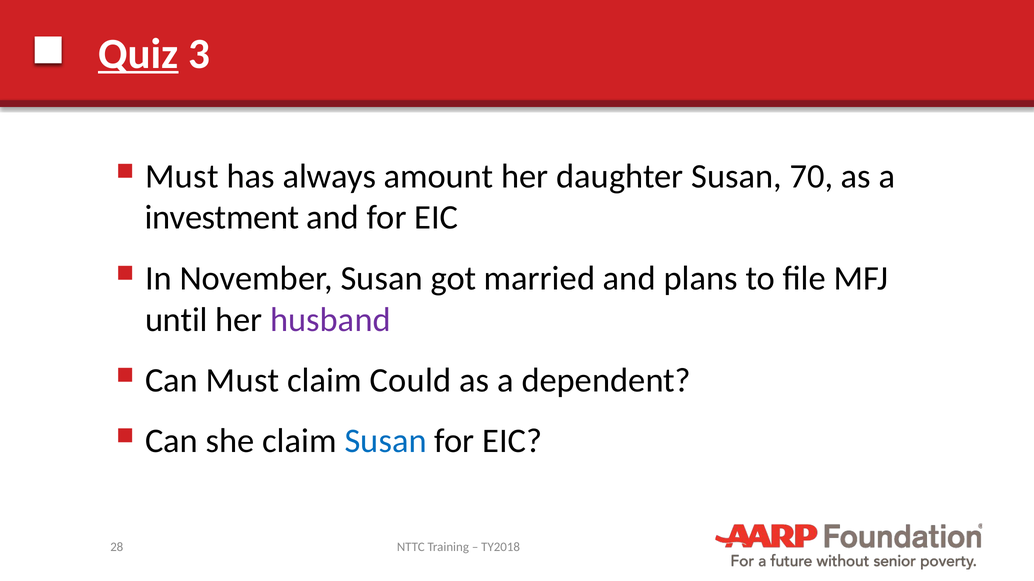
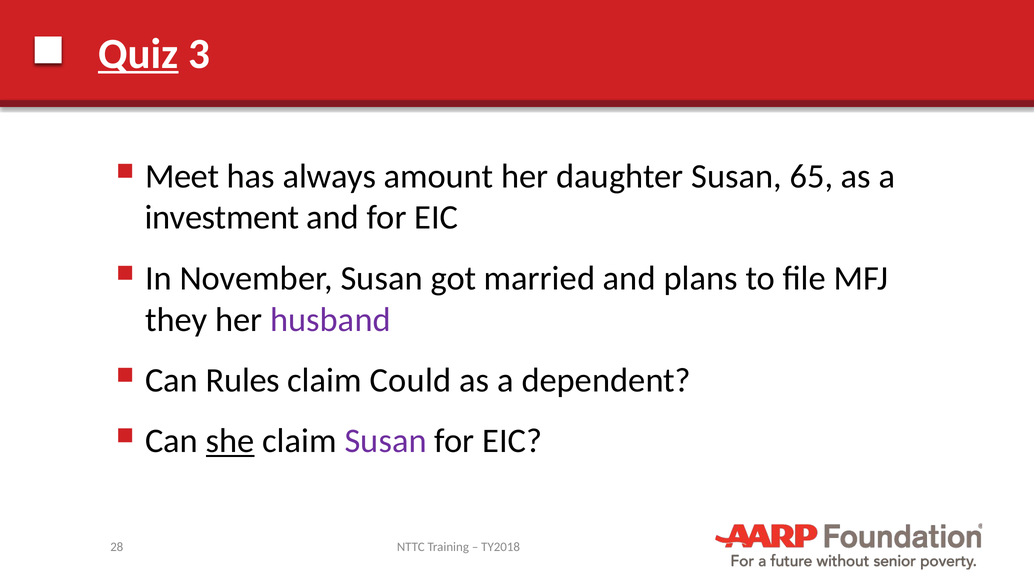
Must: Must -> Meet (182, 176)
70: 70 -> 65 (811, 176)
until: until -> they (176, 320)
Can Must: Must -> Rules (243, 381)
she underline: none -> present (230, 442)
Susan colour: blue -> purple (386, 442)
